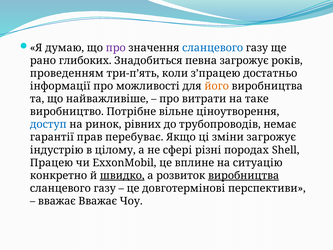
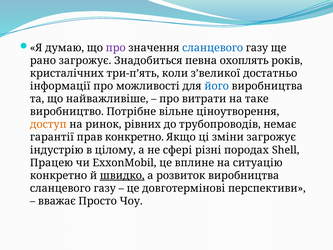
рано глибоких: глибоких -> загрожує (85, 61)
певна загрожує: загрожує -> охоплять (244, 61)
проведенням: проведенням -> кристалічних (67, 73)
з’працею: з’працею -> з’великої (216, 73)
його colour: orange -> blue (217, 86)
доступ colour: blue -> orange (48, 124)
прав перебуває: перебуває -> конкретно (134, 137)
виробництва underline: present -> none (244, 175)
вважає Вважає: Вважає -> Просто (98, 201)
